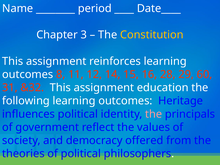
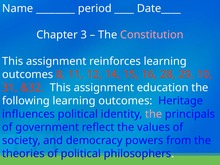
Constitution colour: yellow -> pink (152, 35)
60: 60 -> 10 (205, 74)
offered: offered -> powers (144, 140)
